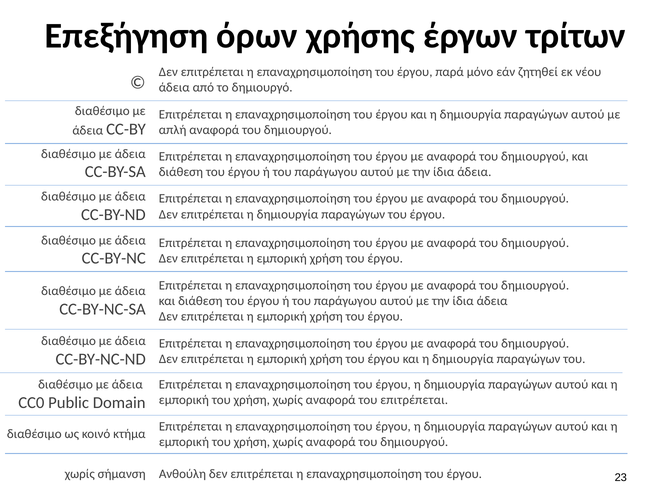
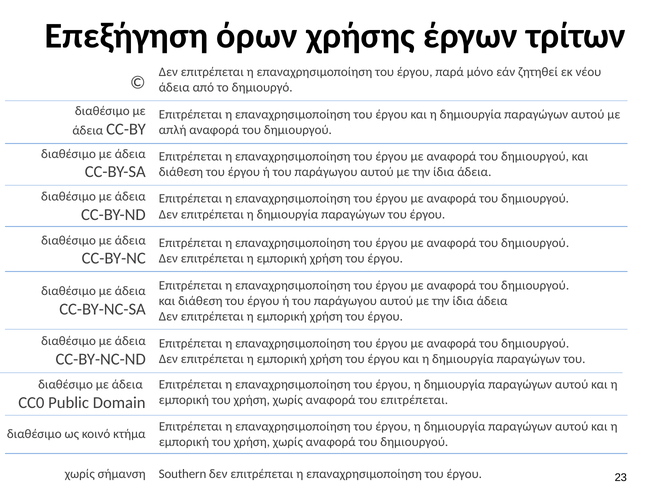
Ανθούλη: Ανθούλη -> Southern (183, 474)
